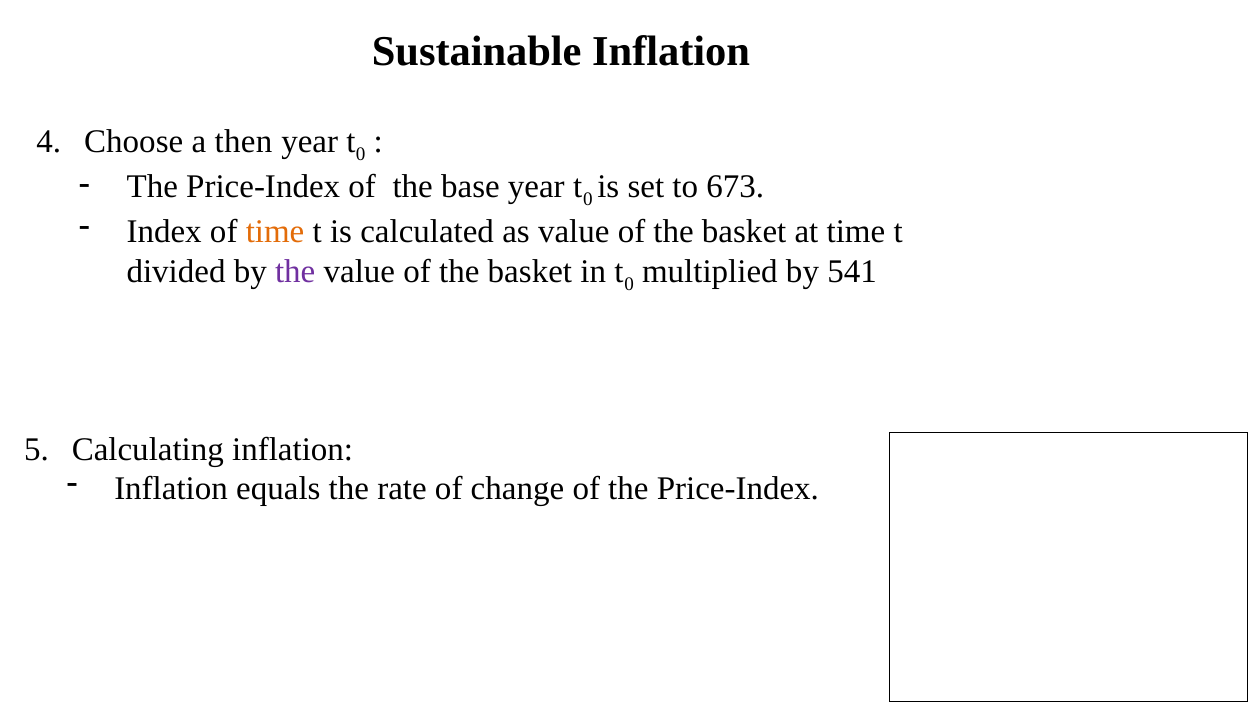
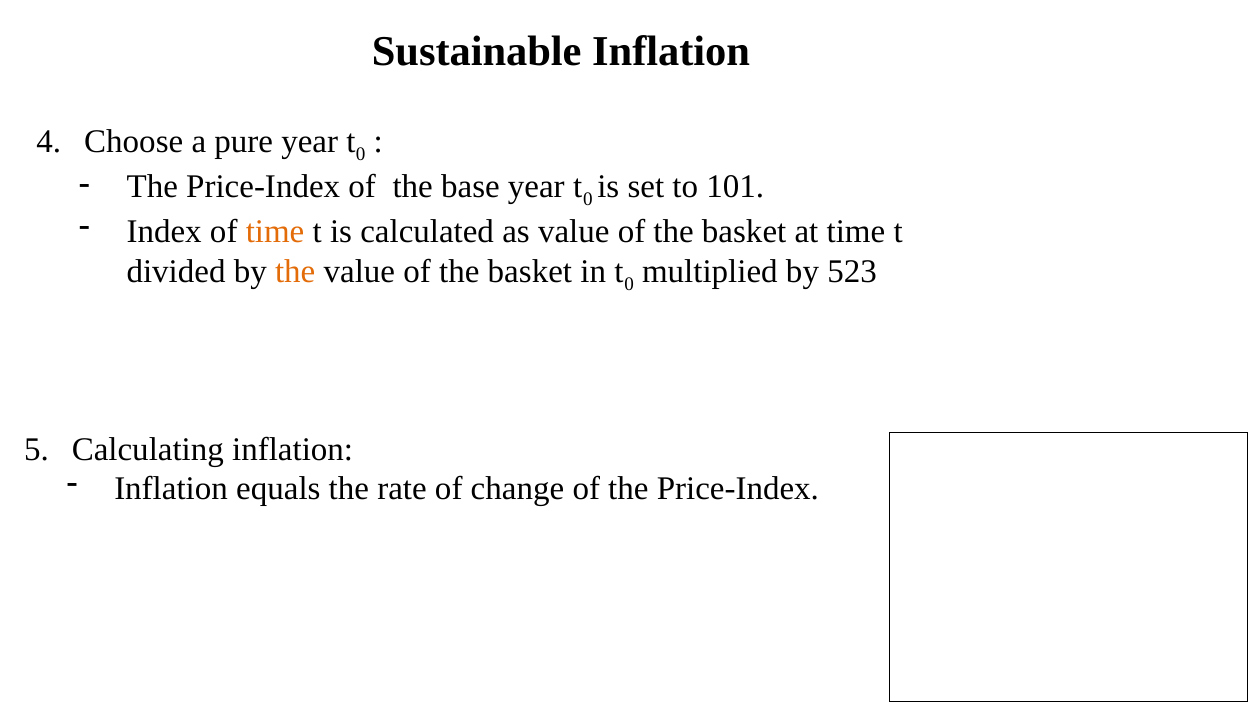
then: then -> pure (244, 142)
673: 673 -> 101 (735, 187)
the colour: purple -> orange (295, 271)
541: 541 -> 523 (852, 271)
